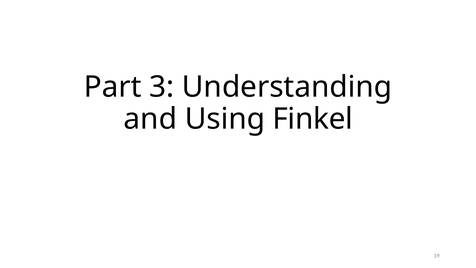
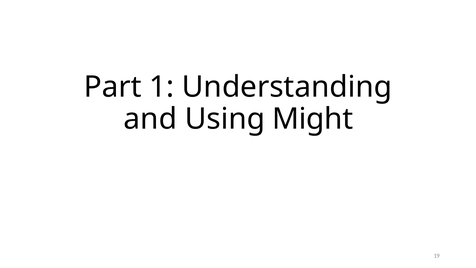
3: 3 -> 1 (162, 87)
Finkel: Finkel -> Might (313, 119)
